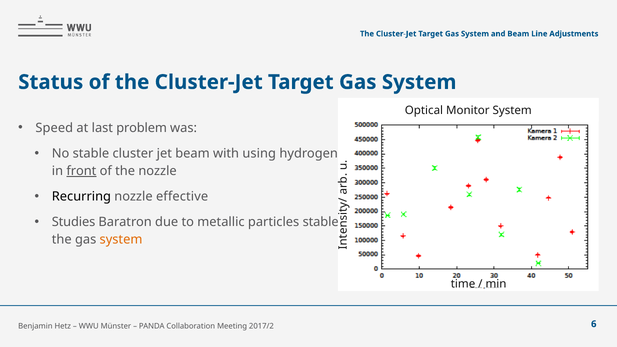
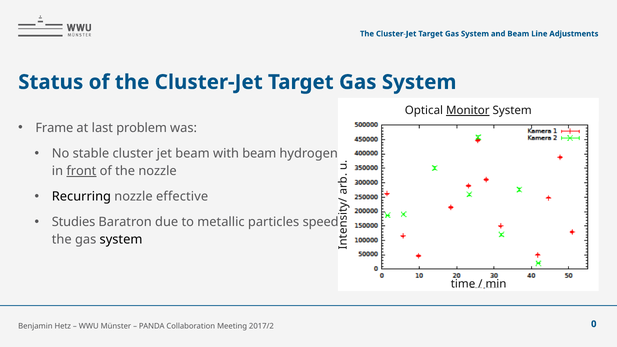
Monitor underline: none -> present (468, 110)
Speed: Speed -> Frame (54, 128)
with using: using -> beam (259, 153)
particles stable: stable -> speed (321, 222)
system colour: orange -> black (121, 239)
6: 6 -> 0 (594, 324)
